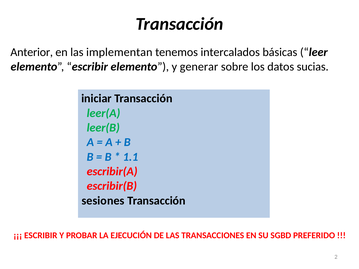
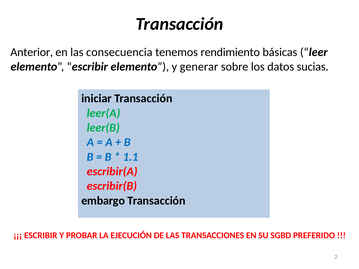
implementan: implementan -> consecuencia (119, 52)
intercalados: intercalados -> rendimiento (230, 52)
sesiones: sesiones -> embargo (103, 201)
